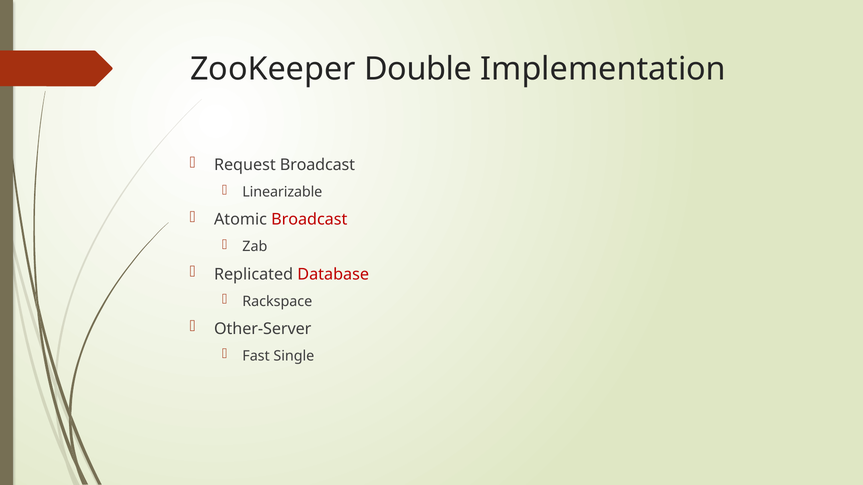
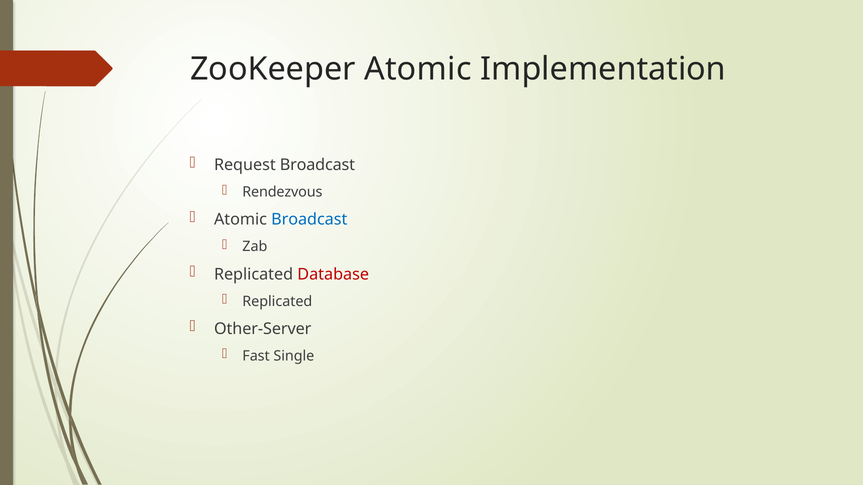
ZooKeeper Double: Double -> Atomic (418, 69)
Linearizable: Linearizable -> Rendezvous (282, 192)
Broadcast colour: red -> blue (309, 220)
Rackspace: Rackspace -> Replicated (277, 302)
